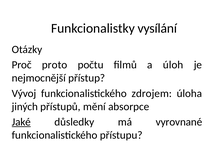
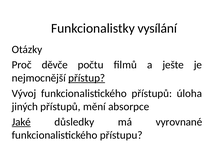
proto: proto -> děvče (55, 65)
úloh: úloh -> ješte (173, 65)
přístup underline: none -> present (87, 78)
funkcionalistického zdrojem: zdrojem -> přístupů (152, 94)
